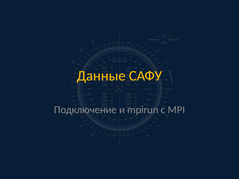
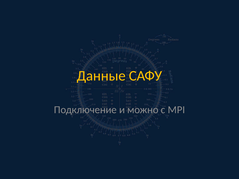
mpirun: mpirun -> можно (143, 110)
